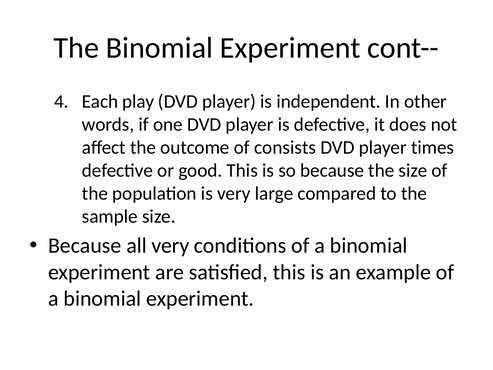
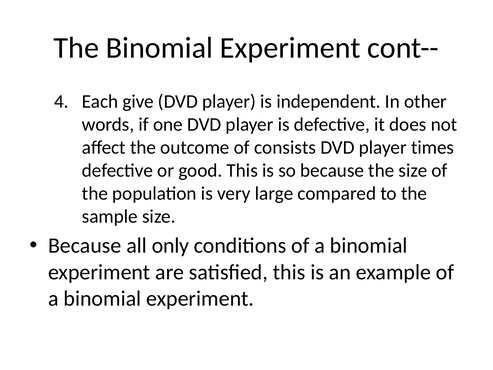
play: play -> give (138, 102)
all very: very -> only (170, 246)
